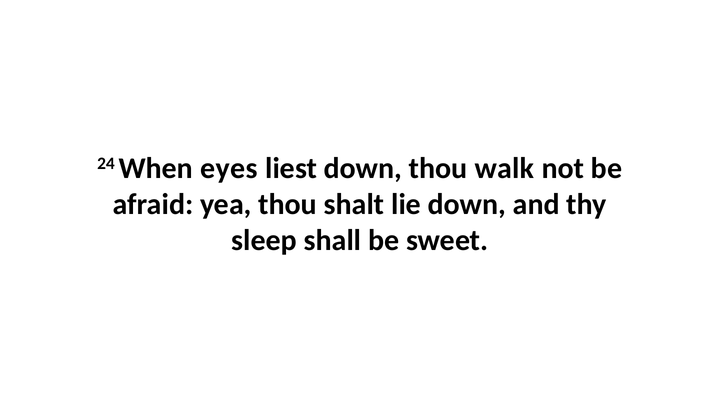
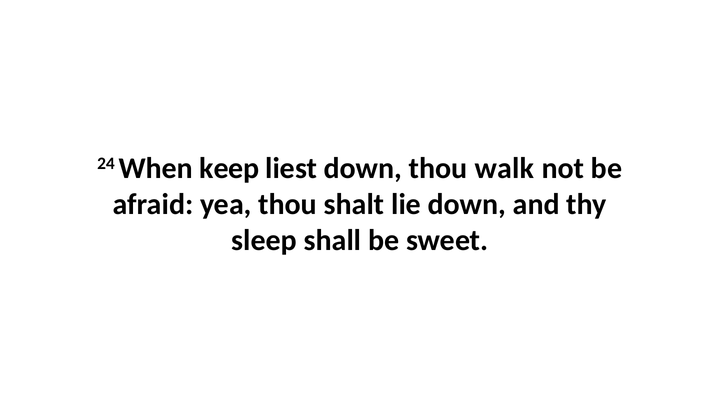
eyes: eyes -> keep (229, 169)
